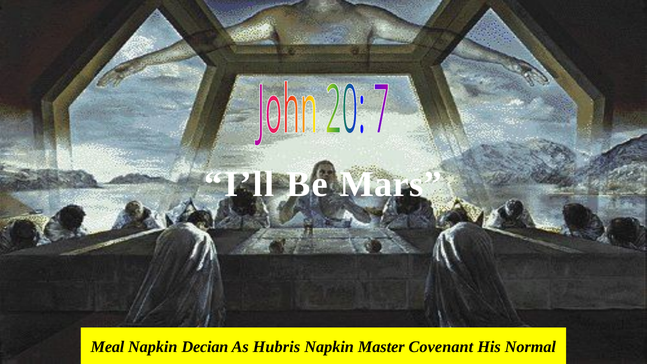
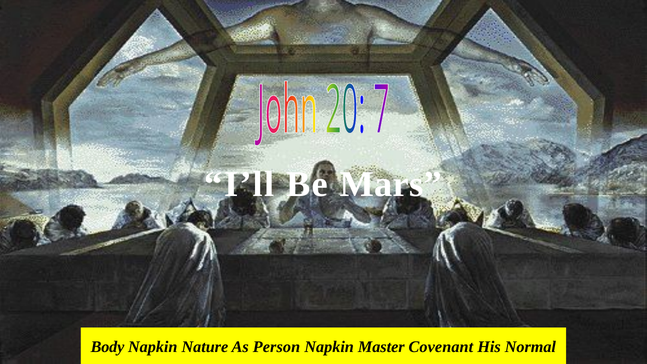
Meal: Meal -> Body (107, 347)
Decian: Decian -> Nature (205, 347)
Hubris: Hubris -> Person (276, 347)
